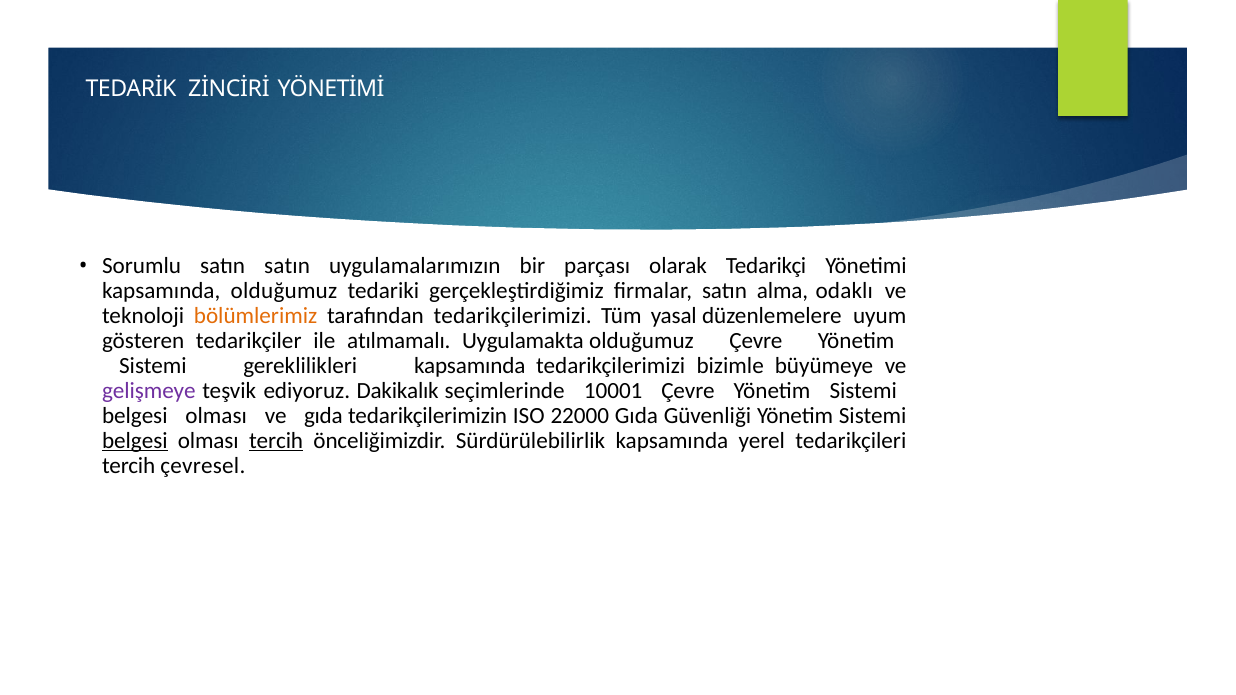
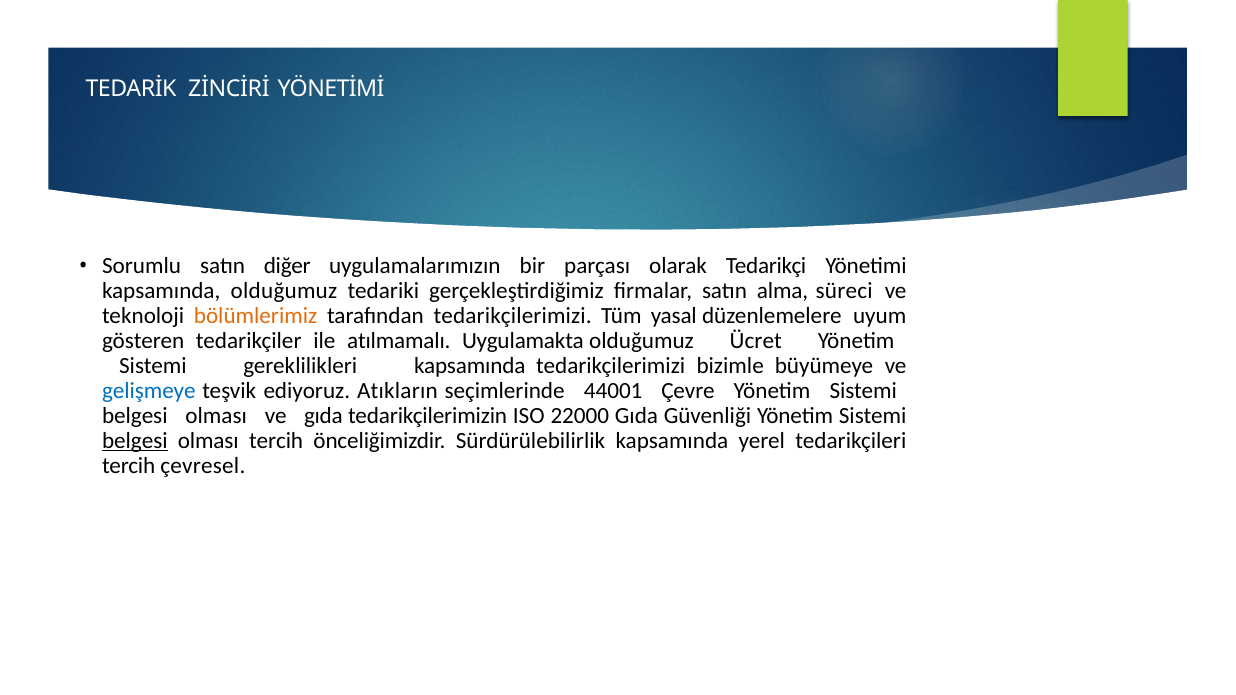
satın satın: satın -> diğer (287, 266)
odaklı: odaklı -> süreci (844, 291)
olduğumuz Çevre: Çevre -> Ücret (756, 341)
gelişmeye colour: purple -> blue (149, 391)
Dakikalık: Dakikalık -> Atıkların (397, 391)
10001: 10001 -> 44001 (613, 391)
tercih underline: present -> none (276, 441)
